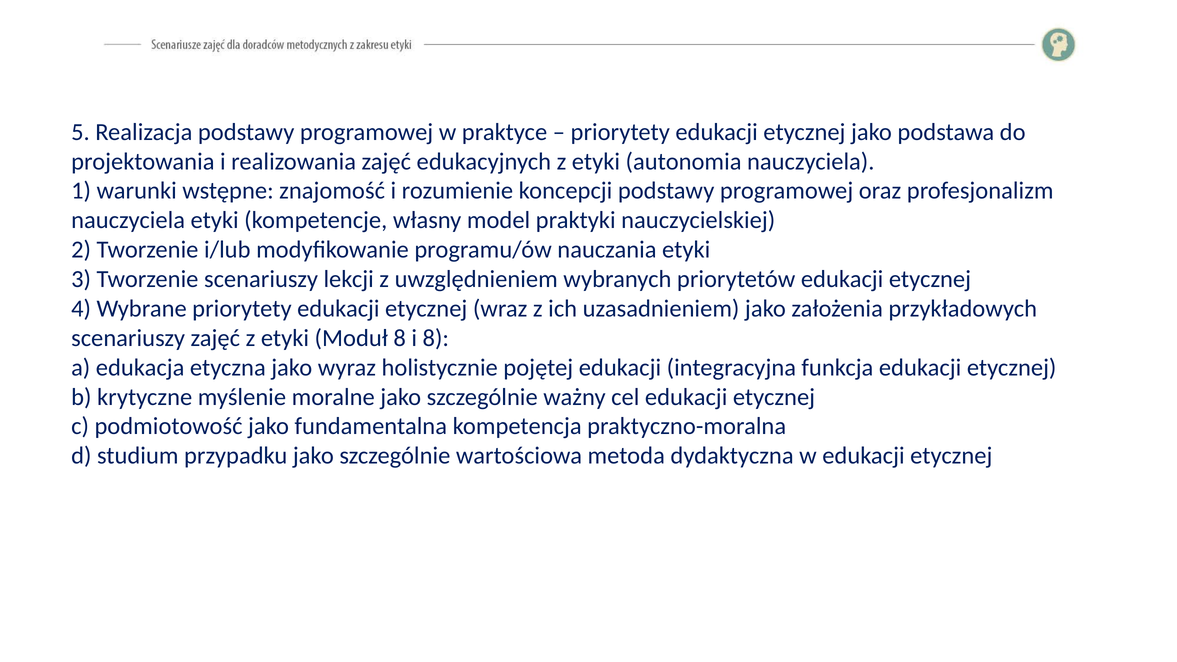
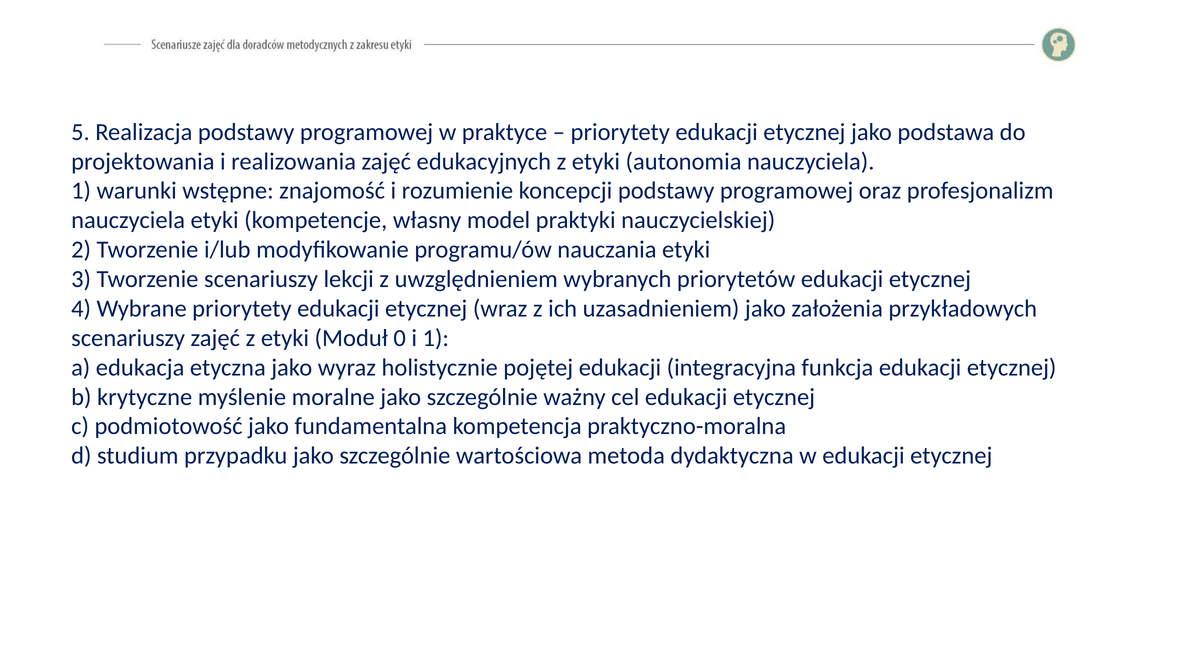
Moduł 8: 8 -> 0 (400, 338)
i 8: 8 -> 1 (436, 338)
